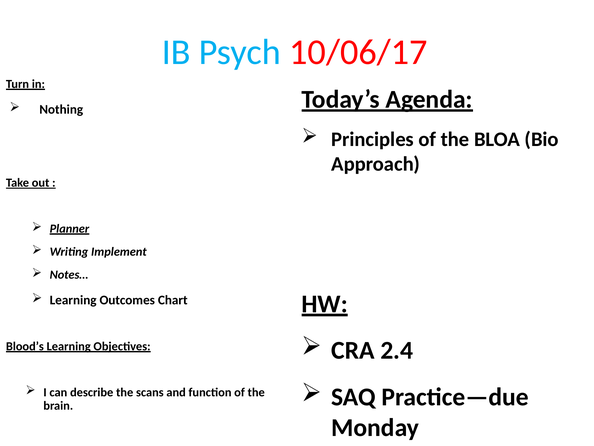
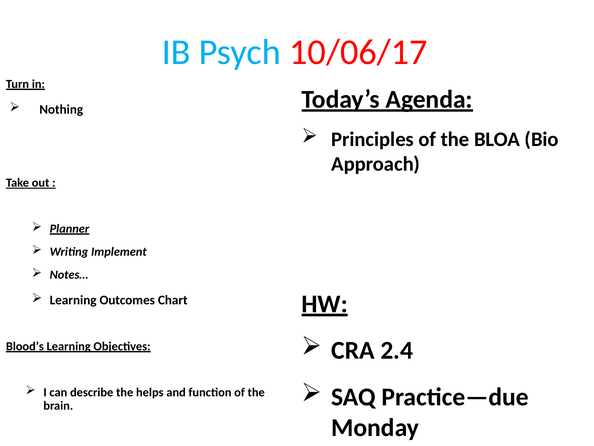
scans: scans -> helps (150, 392)
